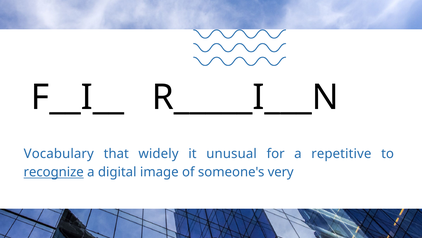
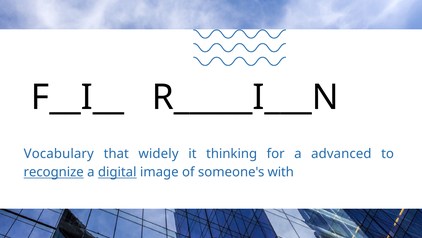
unusual: unusual -> thinking (232, 153)
repetitive: repetitive -> advanced (341, 153)
digital underline: none -> present (117, 172)
very: very -> with (281, 172)
